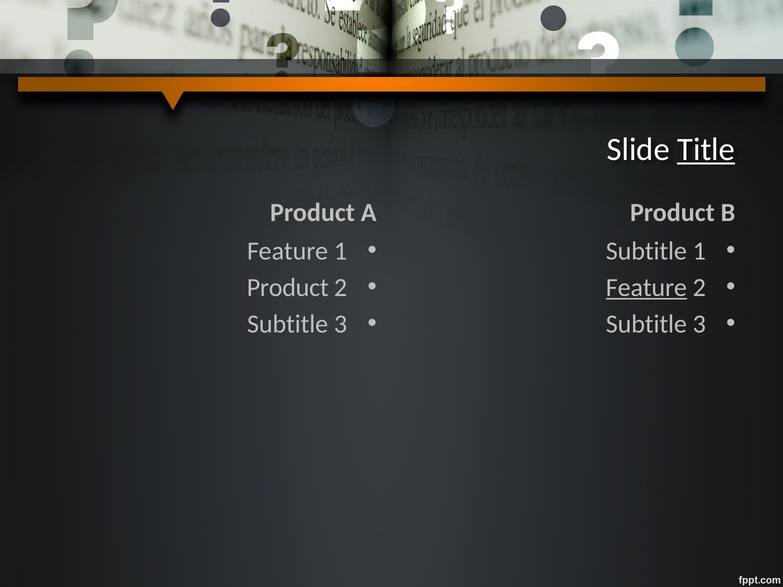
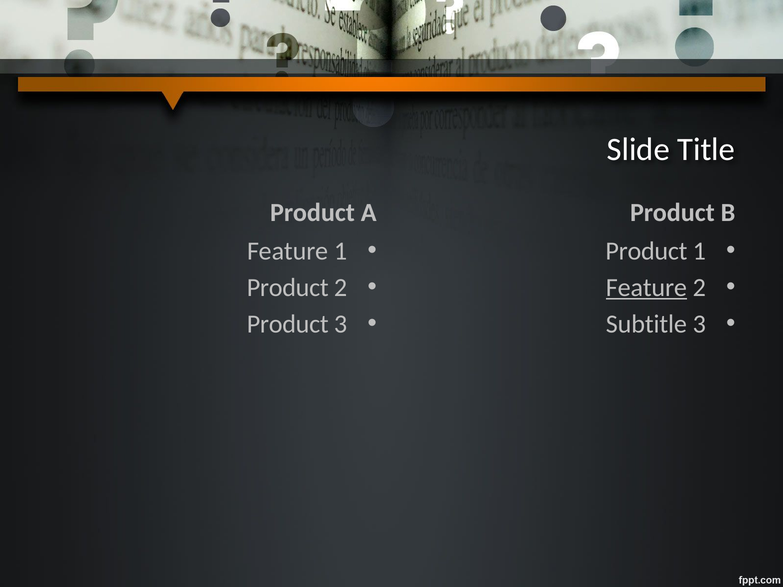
Title underline: present -> none (706, 149)
Subtitle: Subtitle -> Product (646, 251)
Subtitle: Subtitle -> Product (288, 324)
